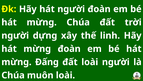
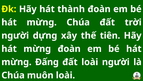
hát người: người -> thành (71, 9)
linh: linh -> tiên (110, 35)
